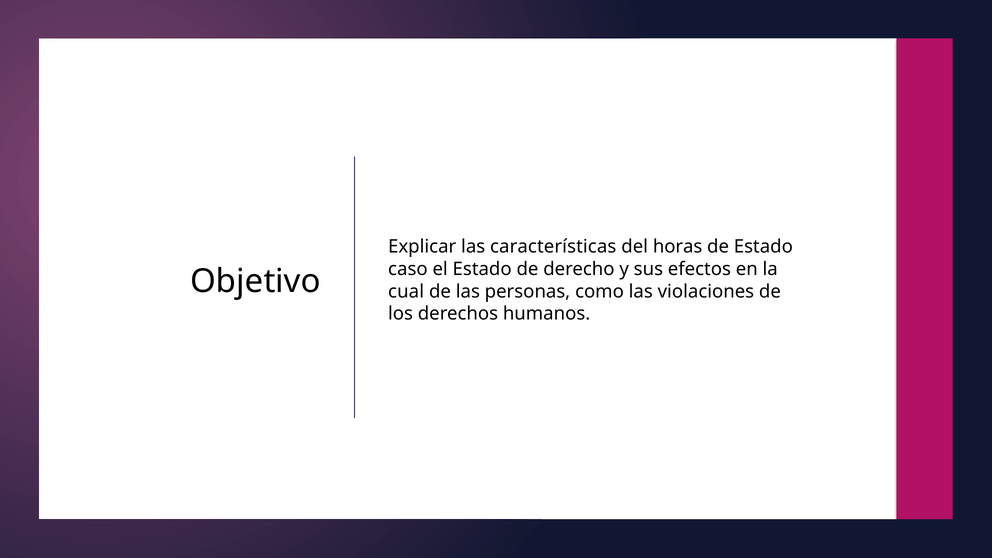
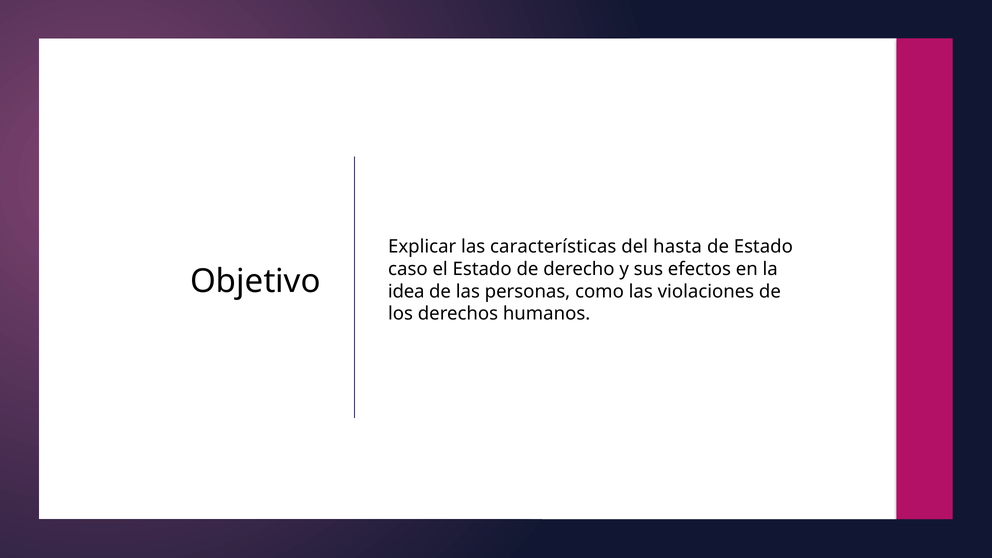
horas: horas -> hasta (677, 247)
cual: cual -> idea (406, 291)
